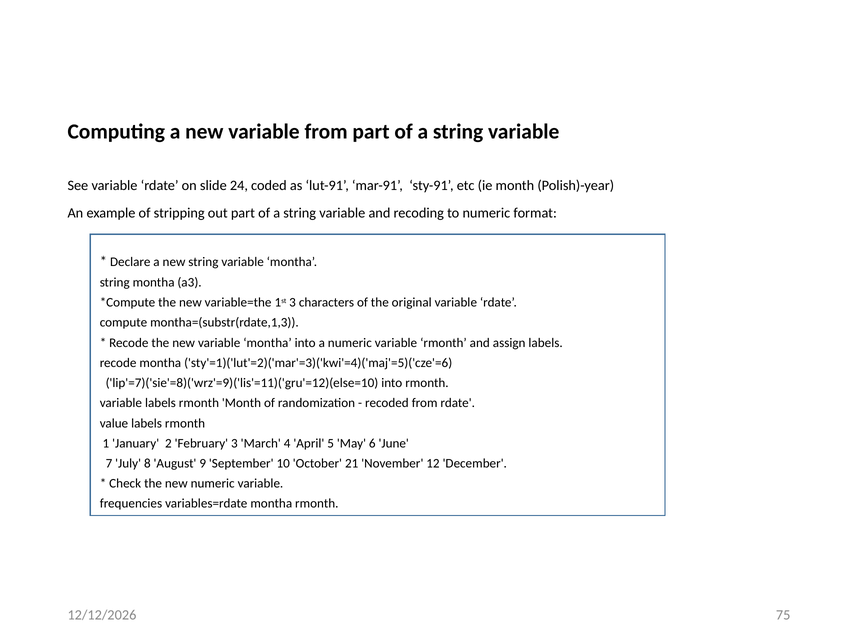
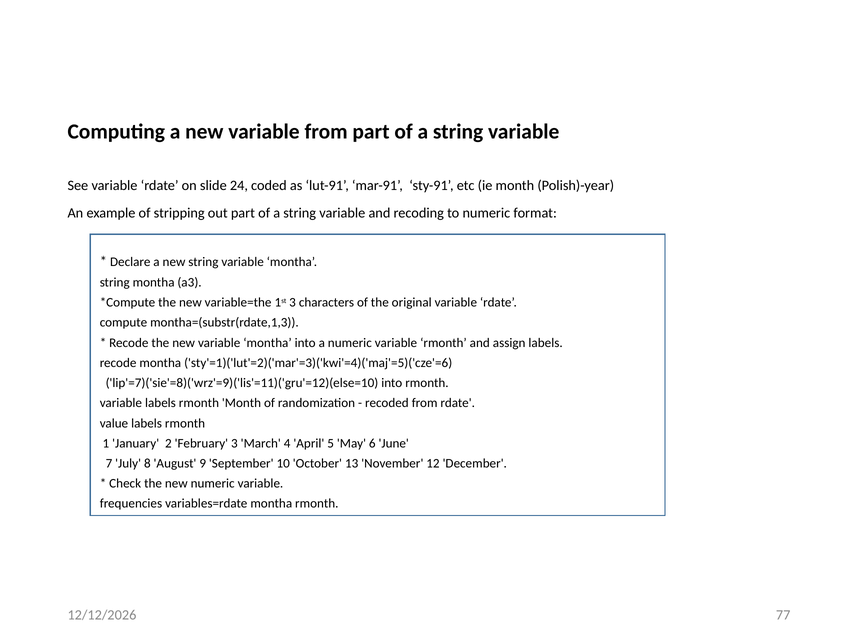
21: 21 -> 13 (352, 463)
75: 75 -> 77 (783, 614)
